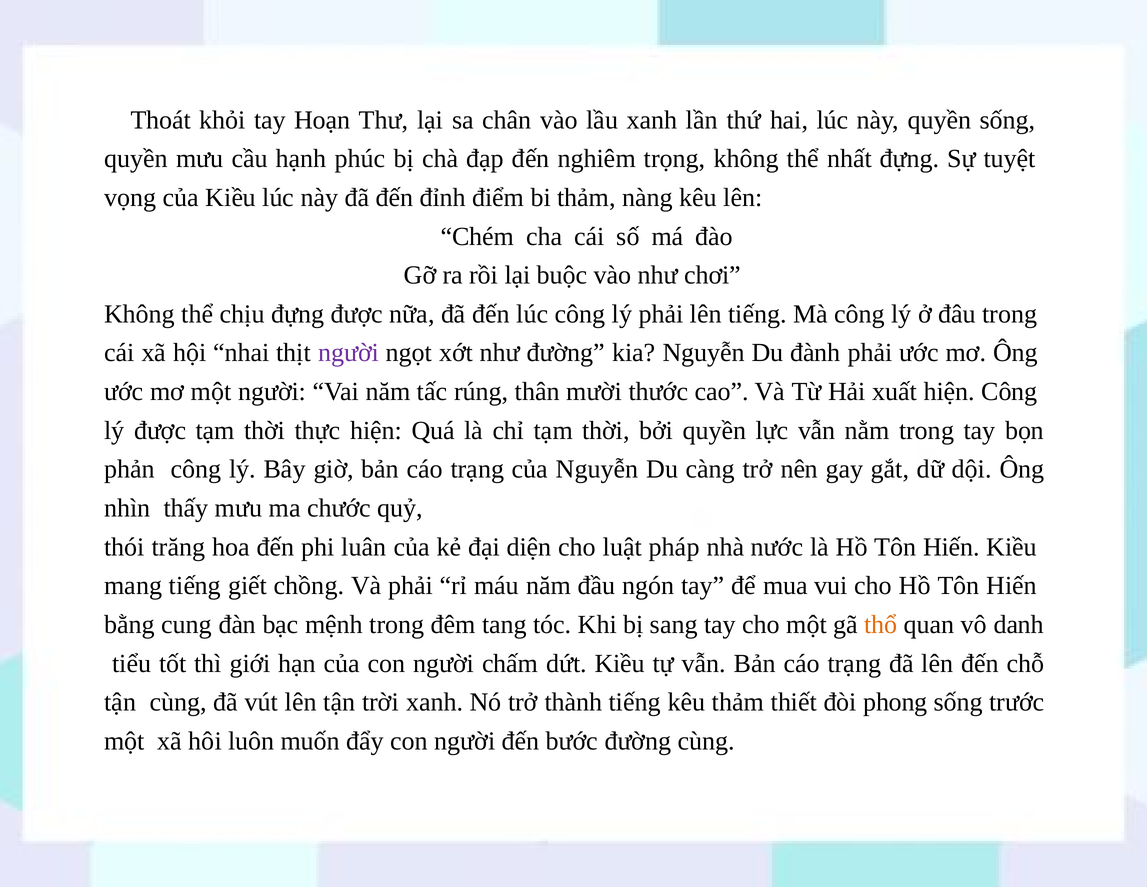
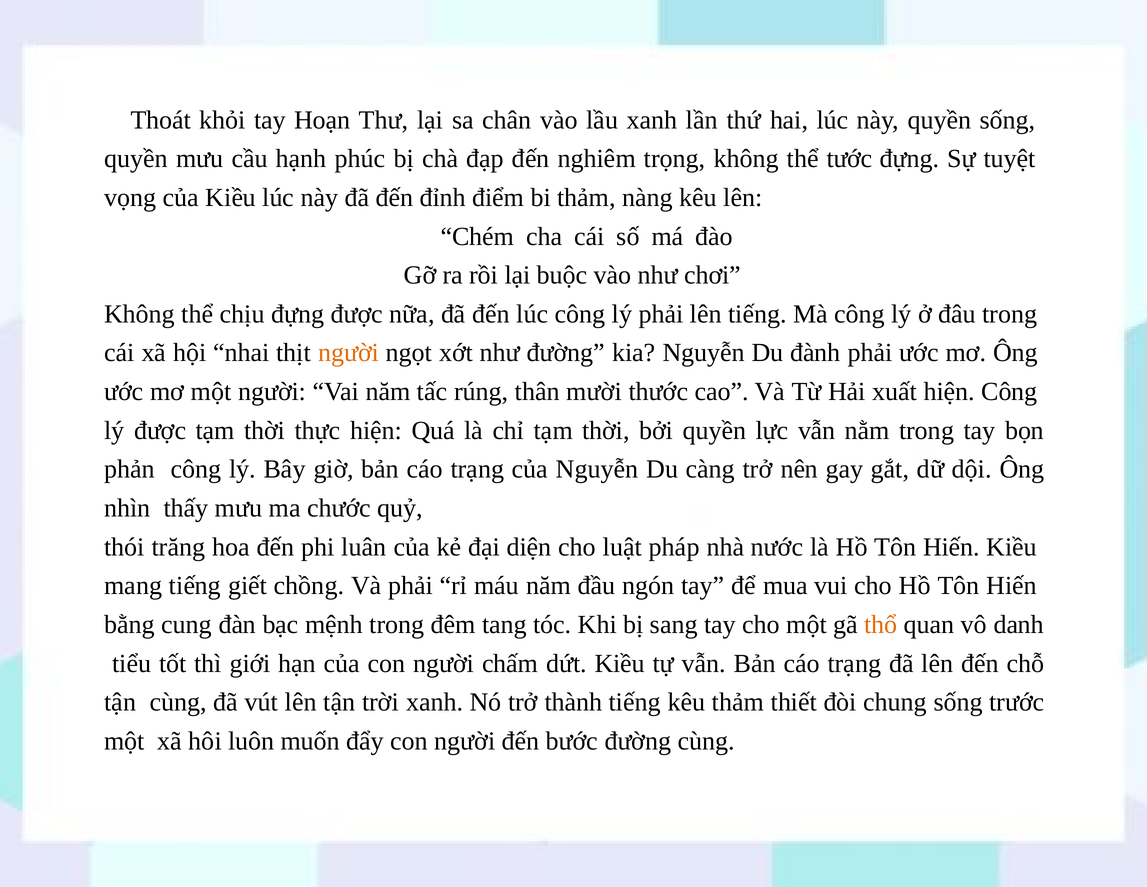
nhất: nhất -> tước (850, 159)
người colour: purple -> orange (349, 353)
phong: phong -> chung (895, 702)
